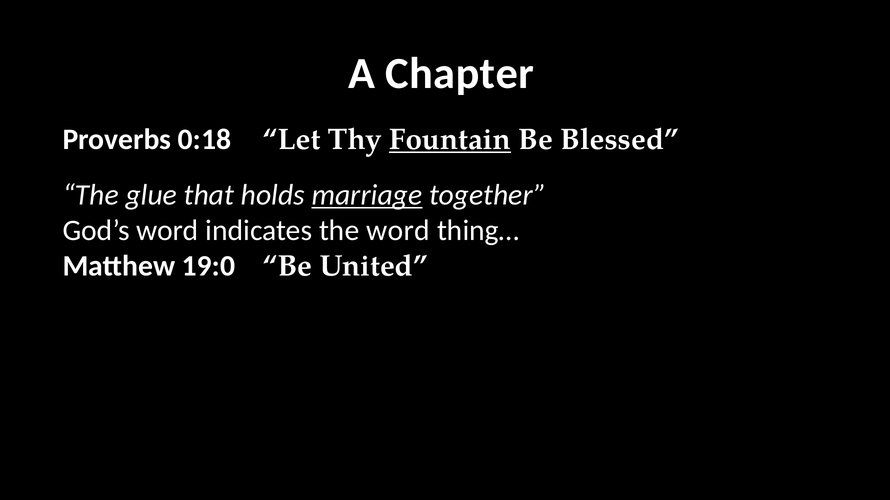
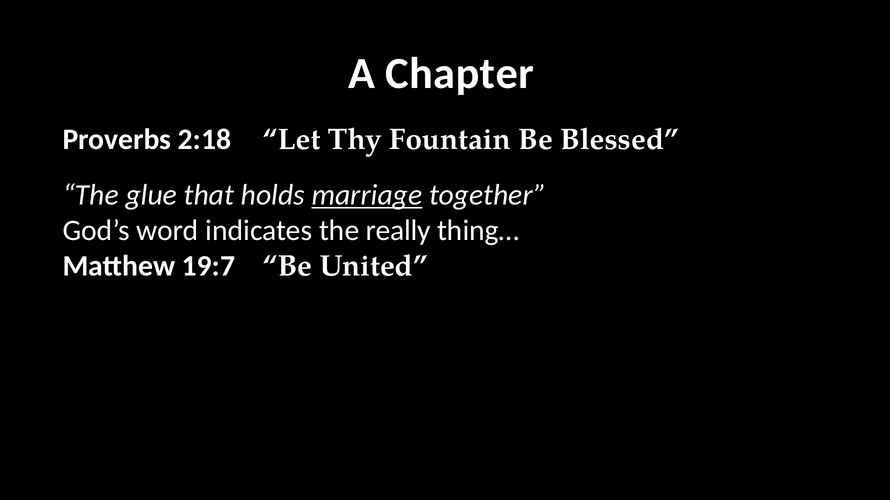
0:18: 0:18 -> 2:18 (205, 140)
Fountain underline: present -> none (450, 140)
the word: word -> really (398, 231)
19:0: 19:0 -> 19:7 (208, 267)
